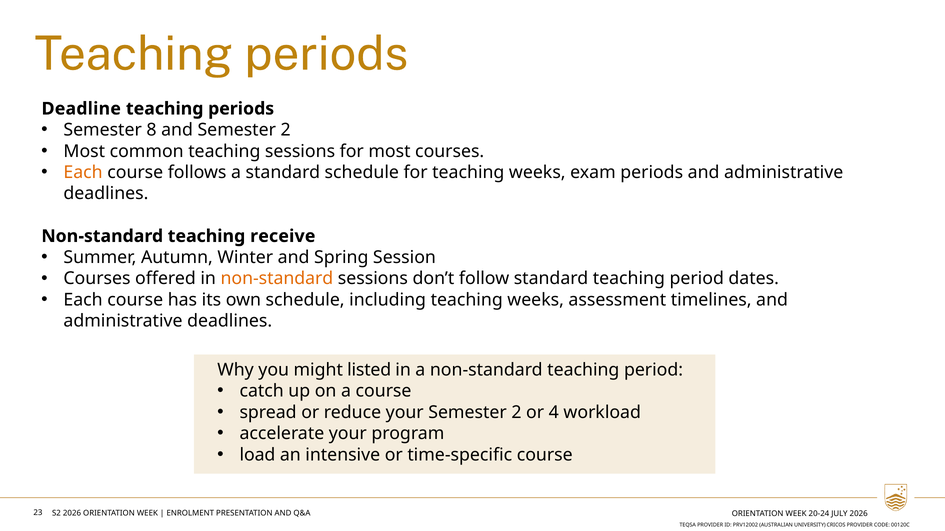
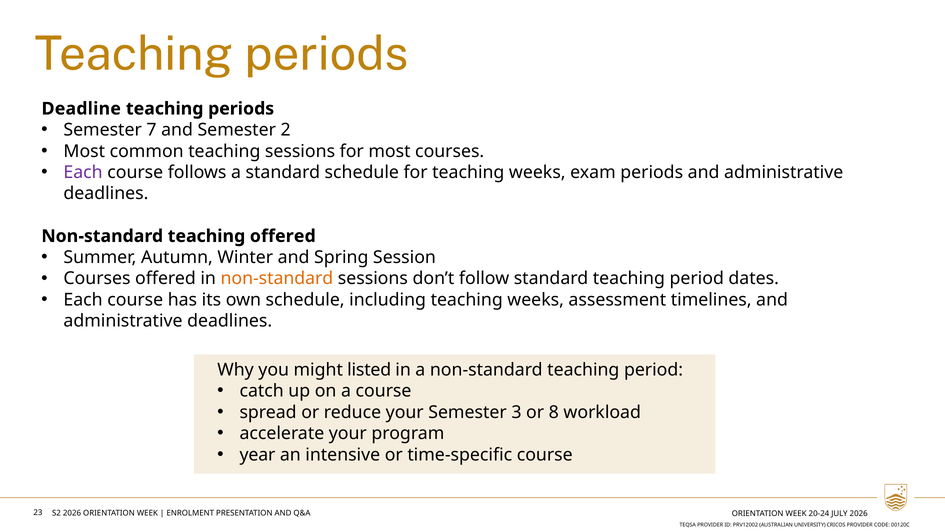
8: 8 -> 7 (152, 130)
Each colour: orange -> purple (83, 173)
teaching receive: receive -> offered (283, 236)
your Semester 2: 2 -> 3 (516, 413)
4: 4 -> 8 (554, 413)
load: load -> year (257, 455)
